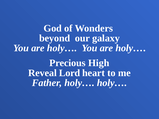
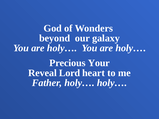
High: High -> Your (99, 63)
